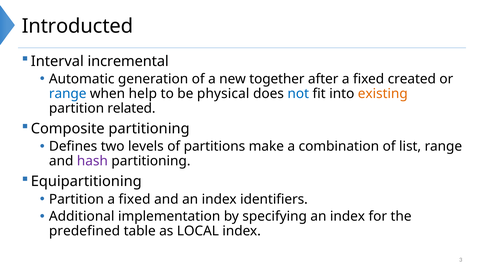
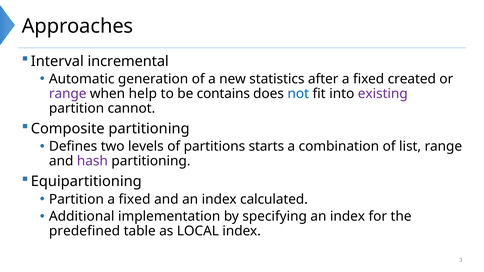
Introducted: Introducted -> Approaches (77, 26)
together: together -> statistics (277, 79)
range colour: blue -> purple (68, 94)
physical: physical -> contains (223, 94)
existing colour: orange -> purple (383, 94)
related: related -> cannot (131, 109)
make: make -> starts (266, 147)
identifiers: identifiers -> calculated (274, 199)
